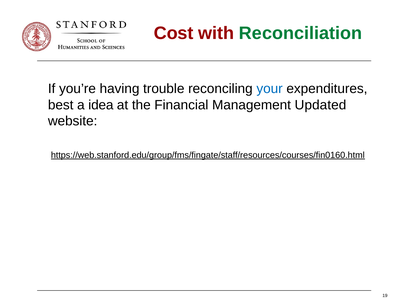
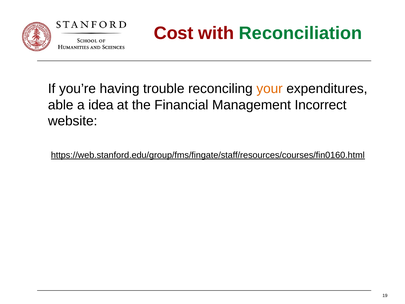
your colour: blue -> orange (270, 89)
best: best -> able (61, 105)
Updated: Updated -> Incorrect (321, 105)
